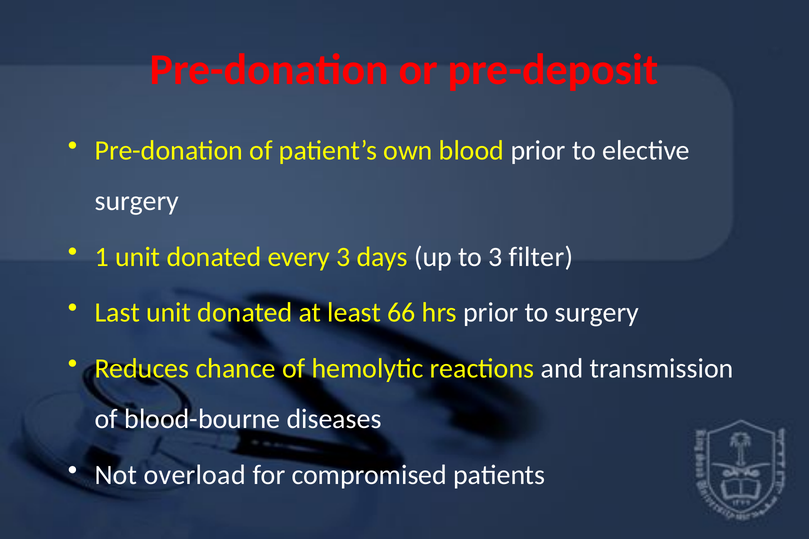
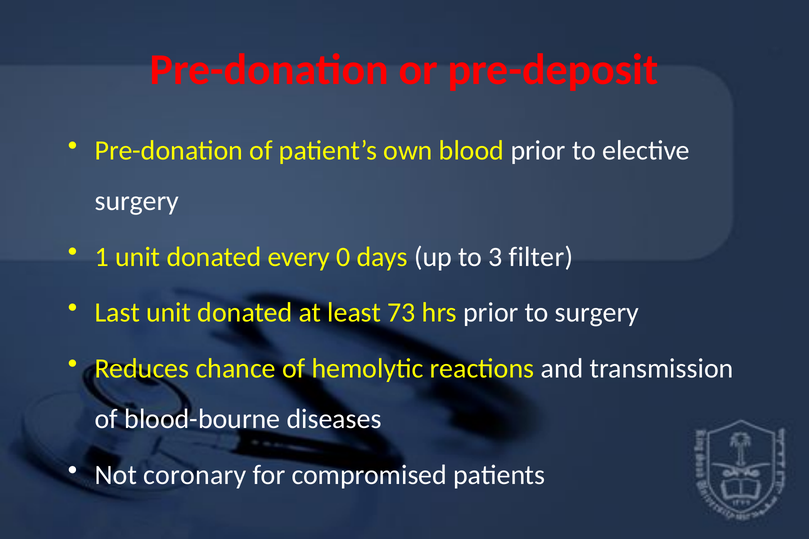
every 3: 3 -> 0 (343, 257)
66: 66 -> 73 (401, 313)
overload: overload -> coronary (195, 475)
